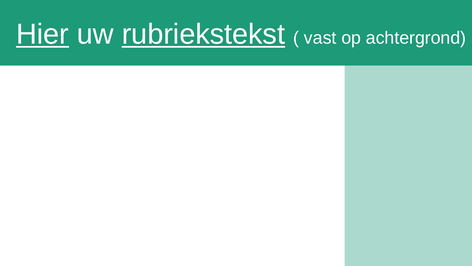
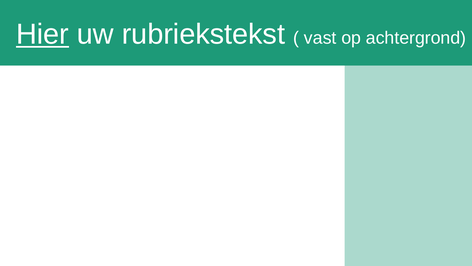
rubriekstekst underline: present -> none (203, 34)
